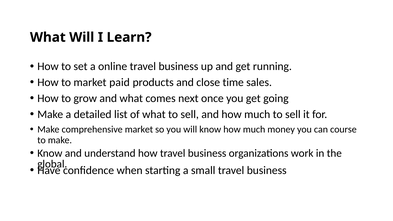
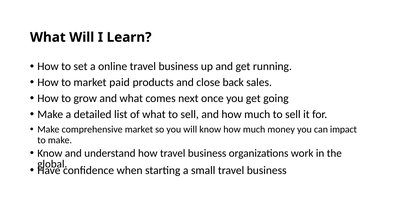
time: time -> back (233, 82)
course: course -> impact (343, 129)
